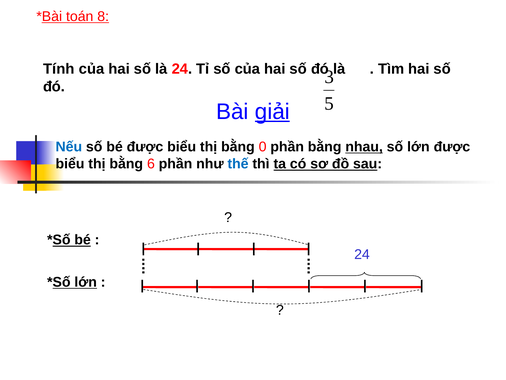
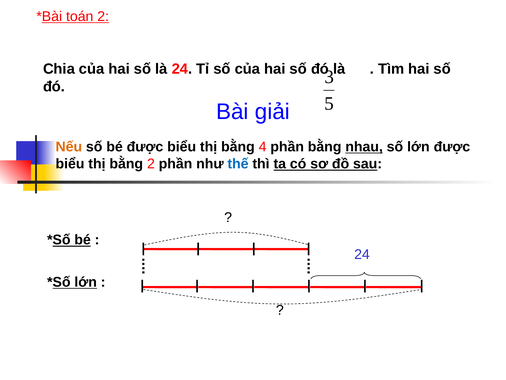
toán 8: 8 -> 2 (103, 16)
Tính: Tính -> Chia (59, 69)
giải underline: present -> none (272, 112)
Nếu colour: blue -> orange (69, 147)
0: 0 -> 4 (263, 147)
bằng 6: 6 -> 2 (151, 164)
